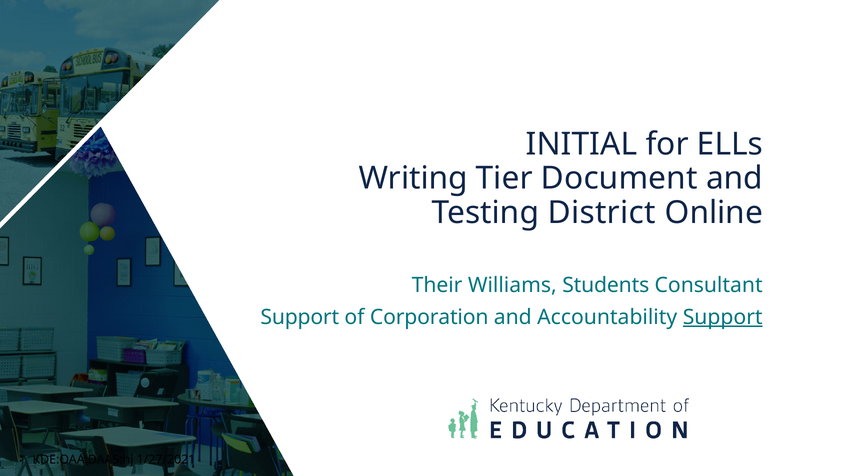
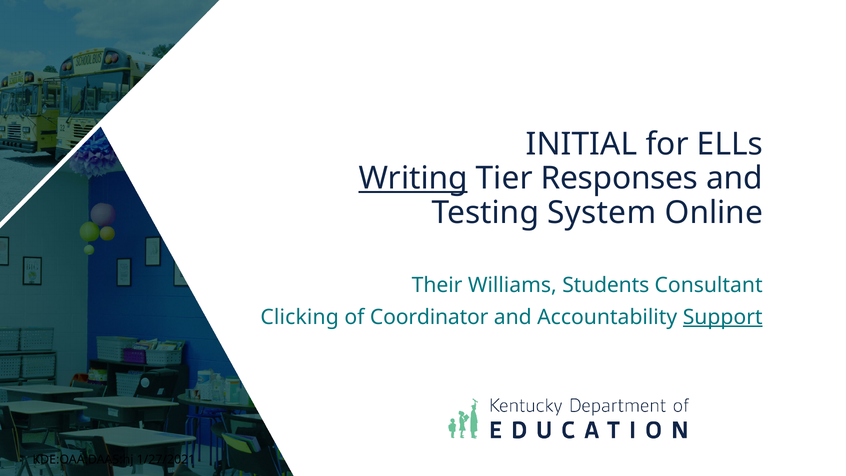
Writing underline: none -> present (413, 178)
Document: Document -> Responses (619, 178)
District: District -> System (602, 213)
Support: Support -> Clicking (300, 317)
Corporation: Corporation -> Coordinator (429, 317)
